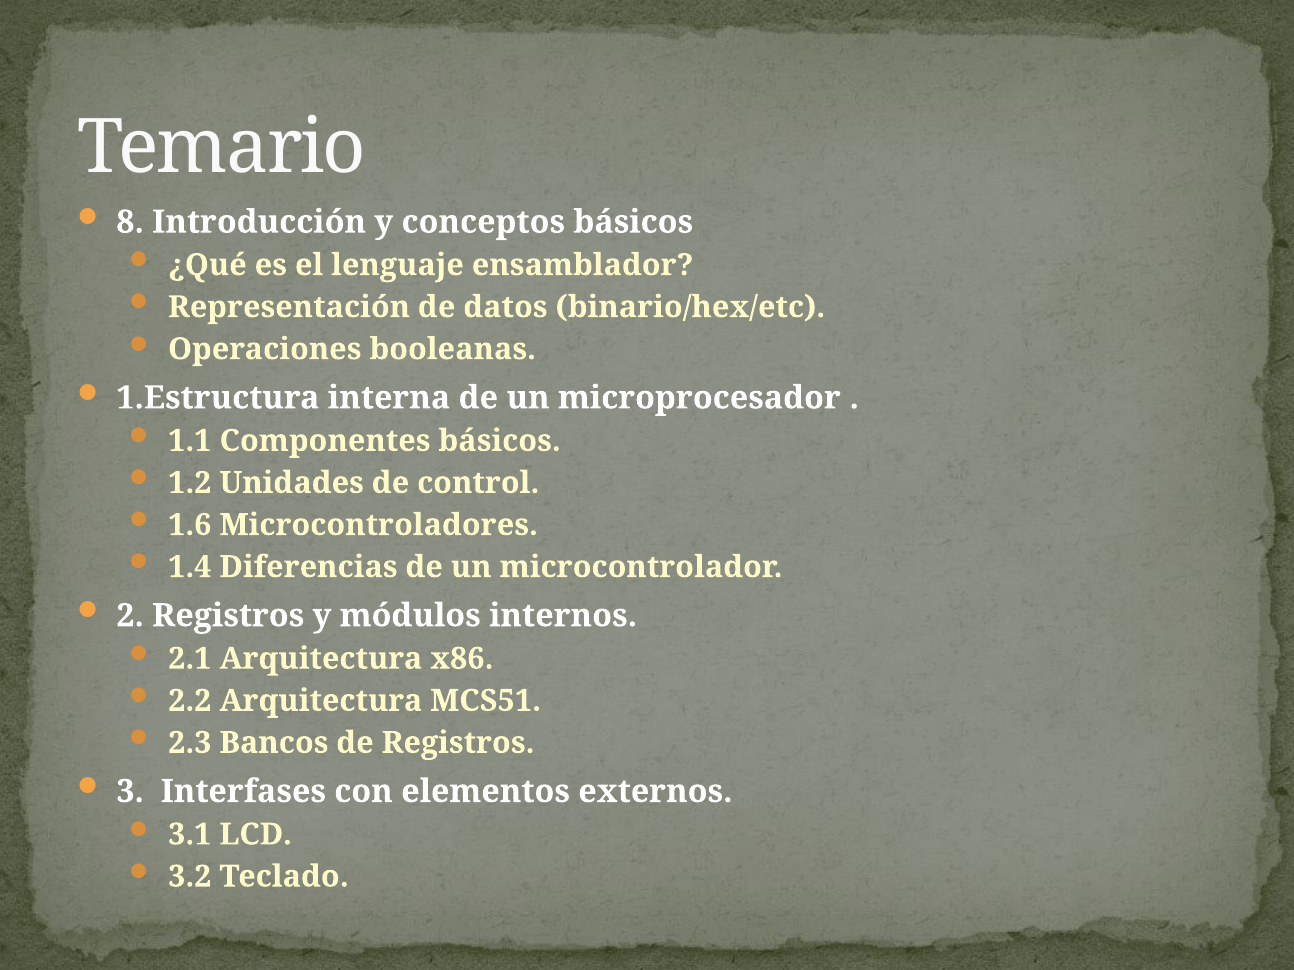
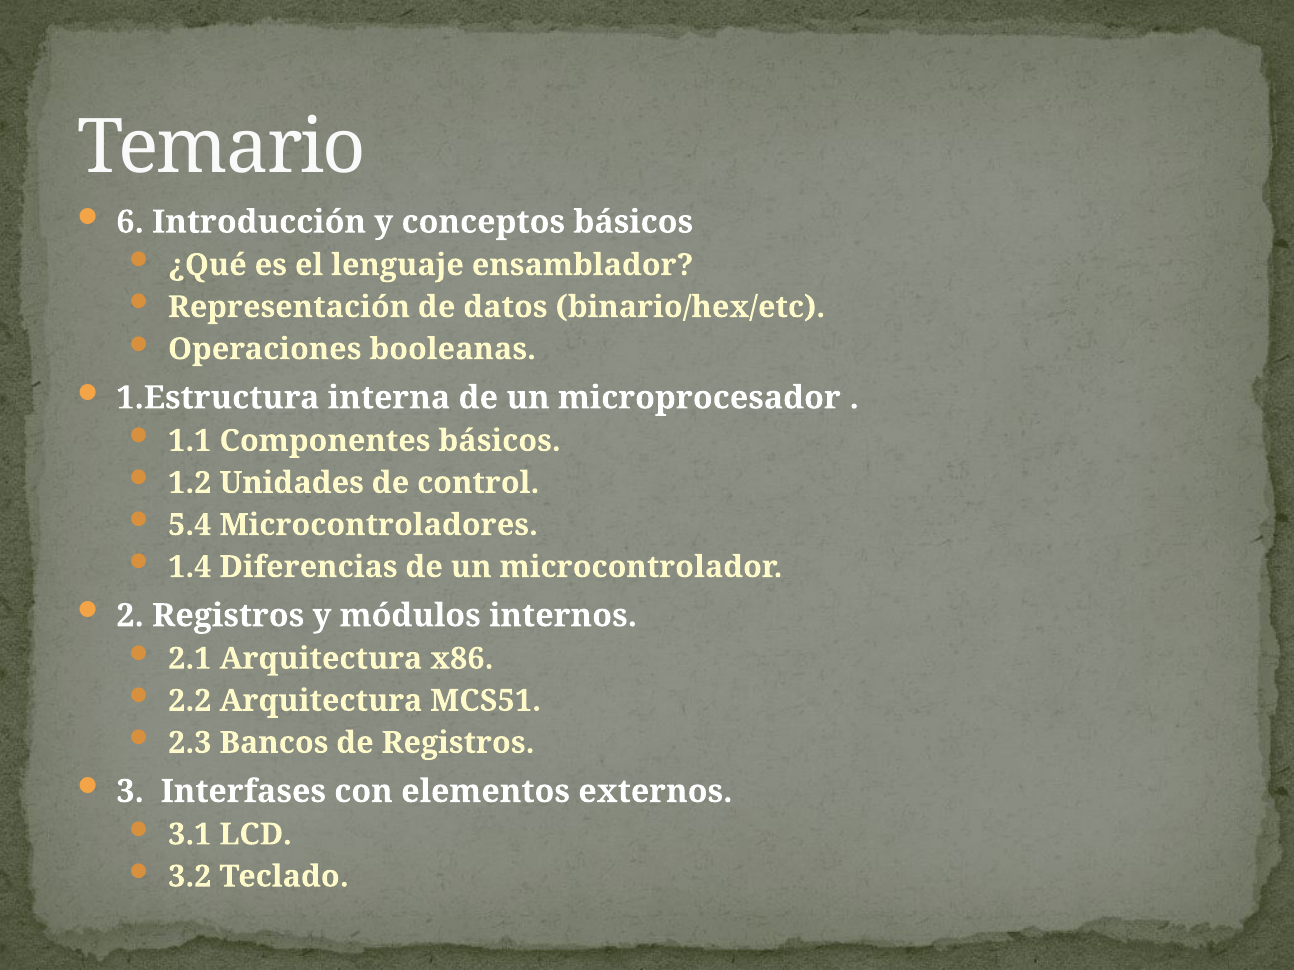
8: 8 -> 6 (130, 222)
1.6: 1.6 -> 5.4 (190, 525)
